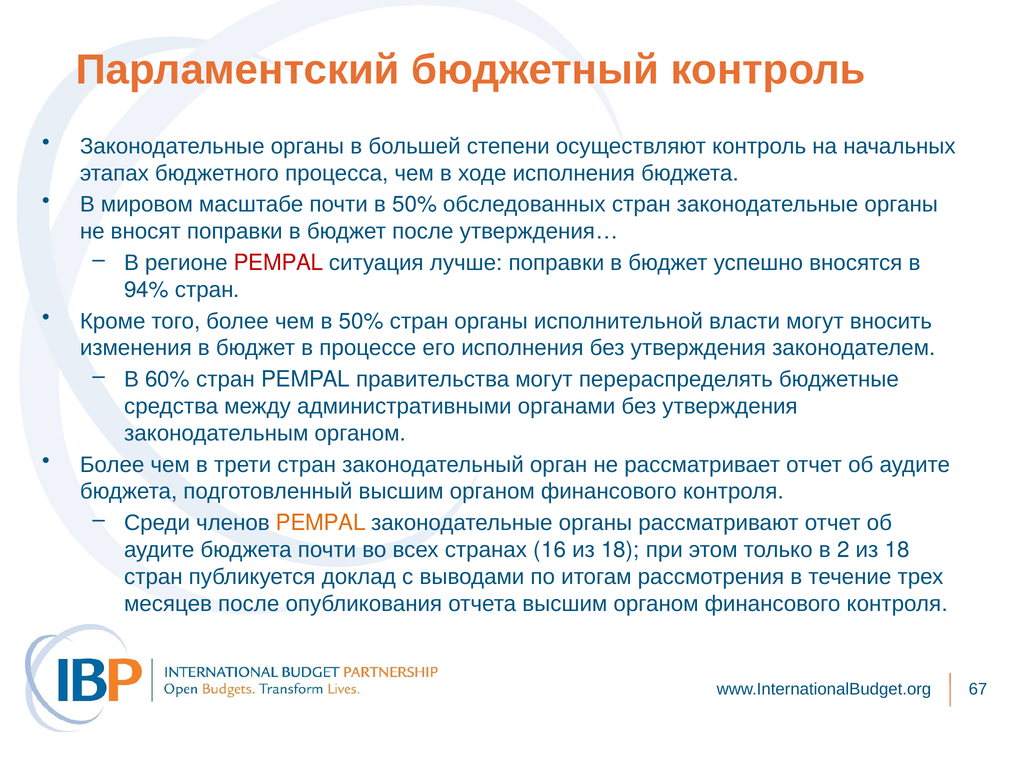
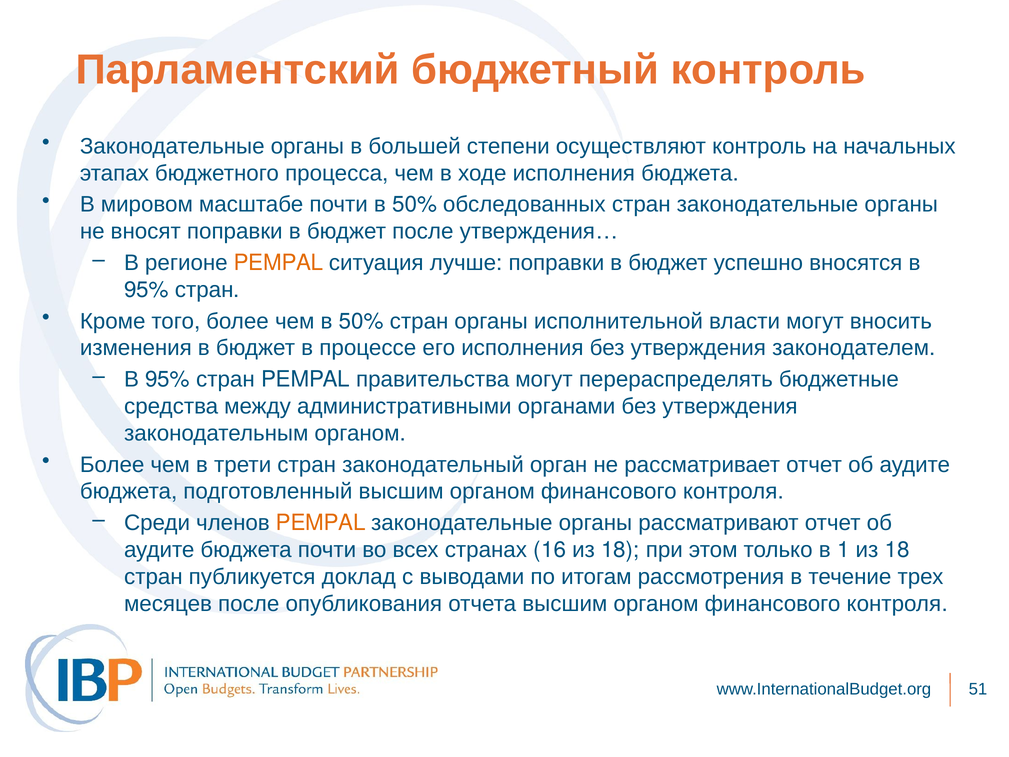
PEMPAL colour: red -> orange (279, 263)
94%: 94% -> 95% (146, 290)
60%: 60% -> 95% (167, 379)
2: 2 -> 1 (843, 550)
67: 67 -> 51 (978, 689)
